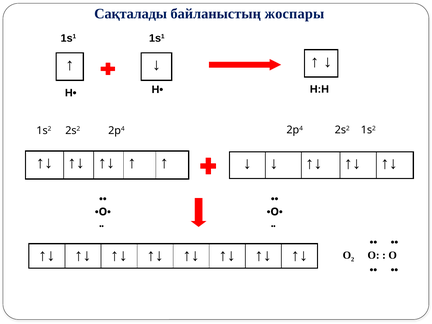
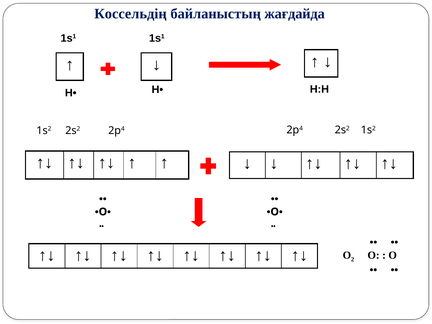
Сақталады: Сақталады -> Коссельдің (131, 14)
жоспары: жоспары -> жағдайда (295, 14)
